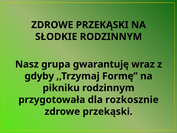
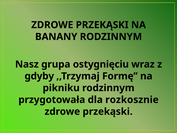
SŁODKIE: SŁODKIE -> BANANY (56, 37)
gwarantuję: gwarantuję -> ostygnięciu (101, 64)
